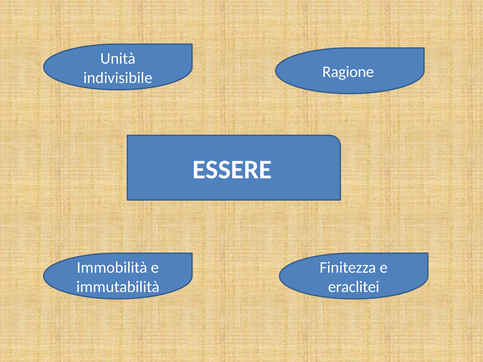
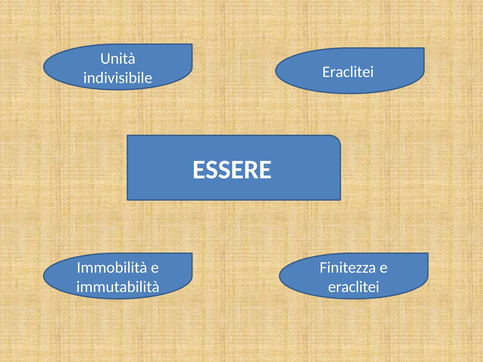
indivisibile Ragione: Ragione -> Eraclitei (348, 72)
